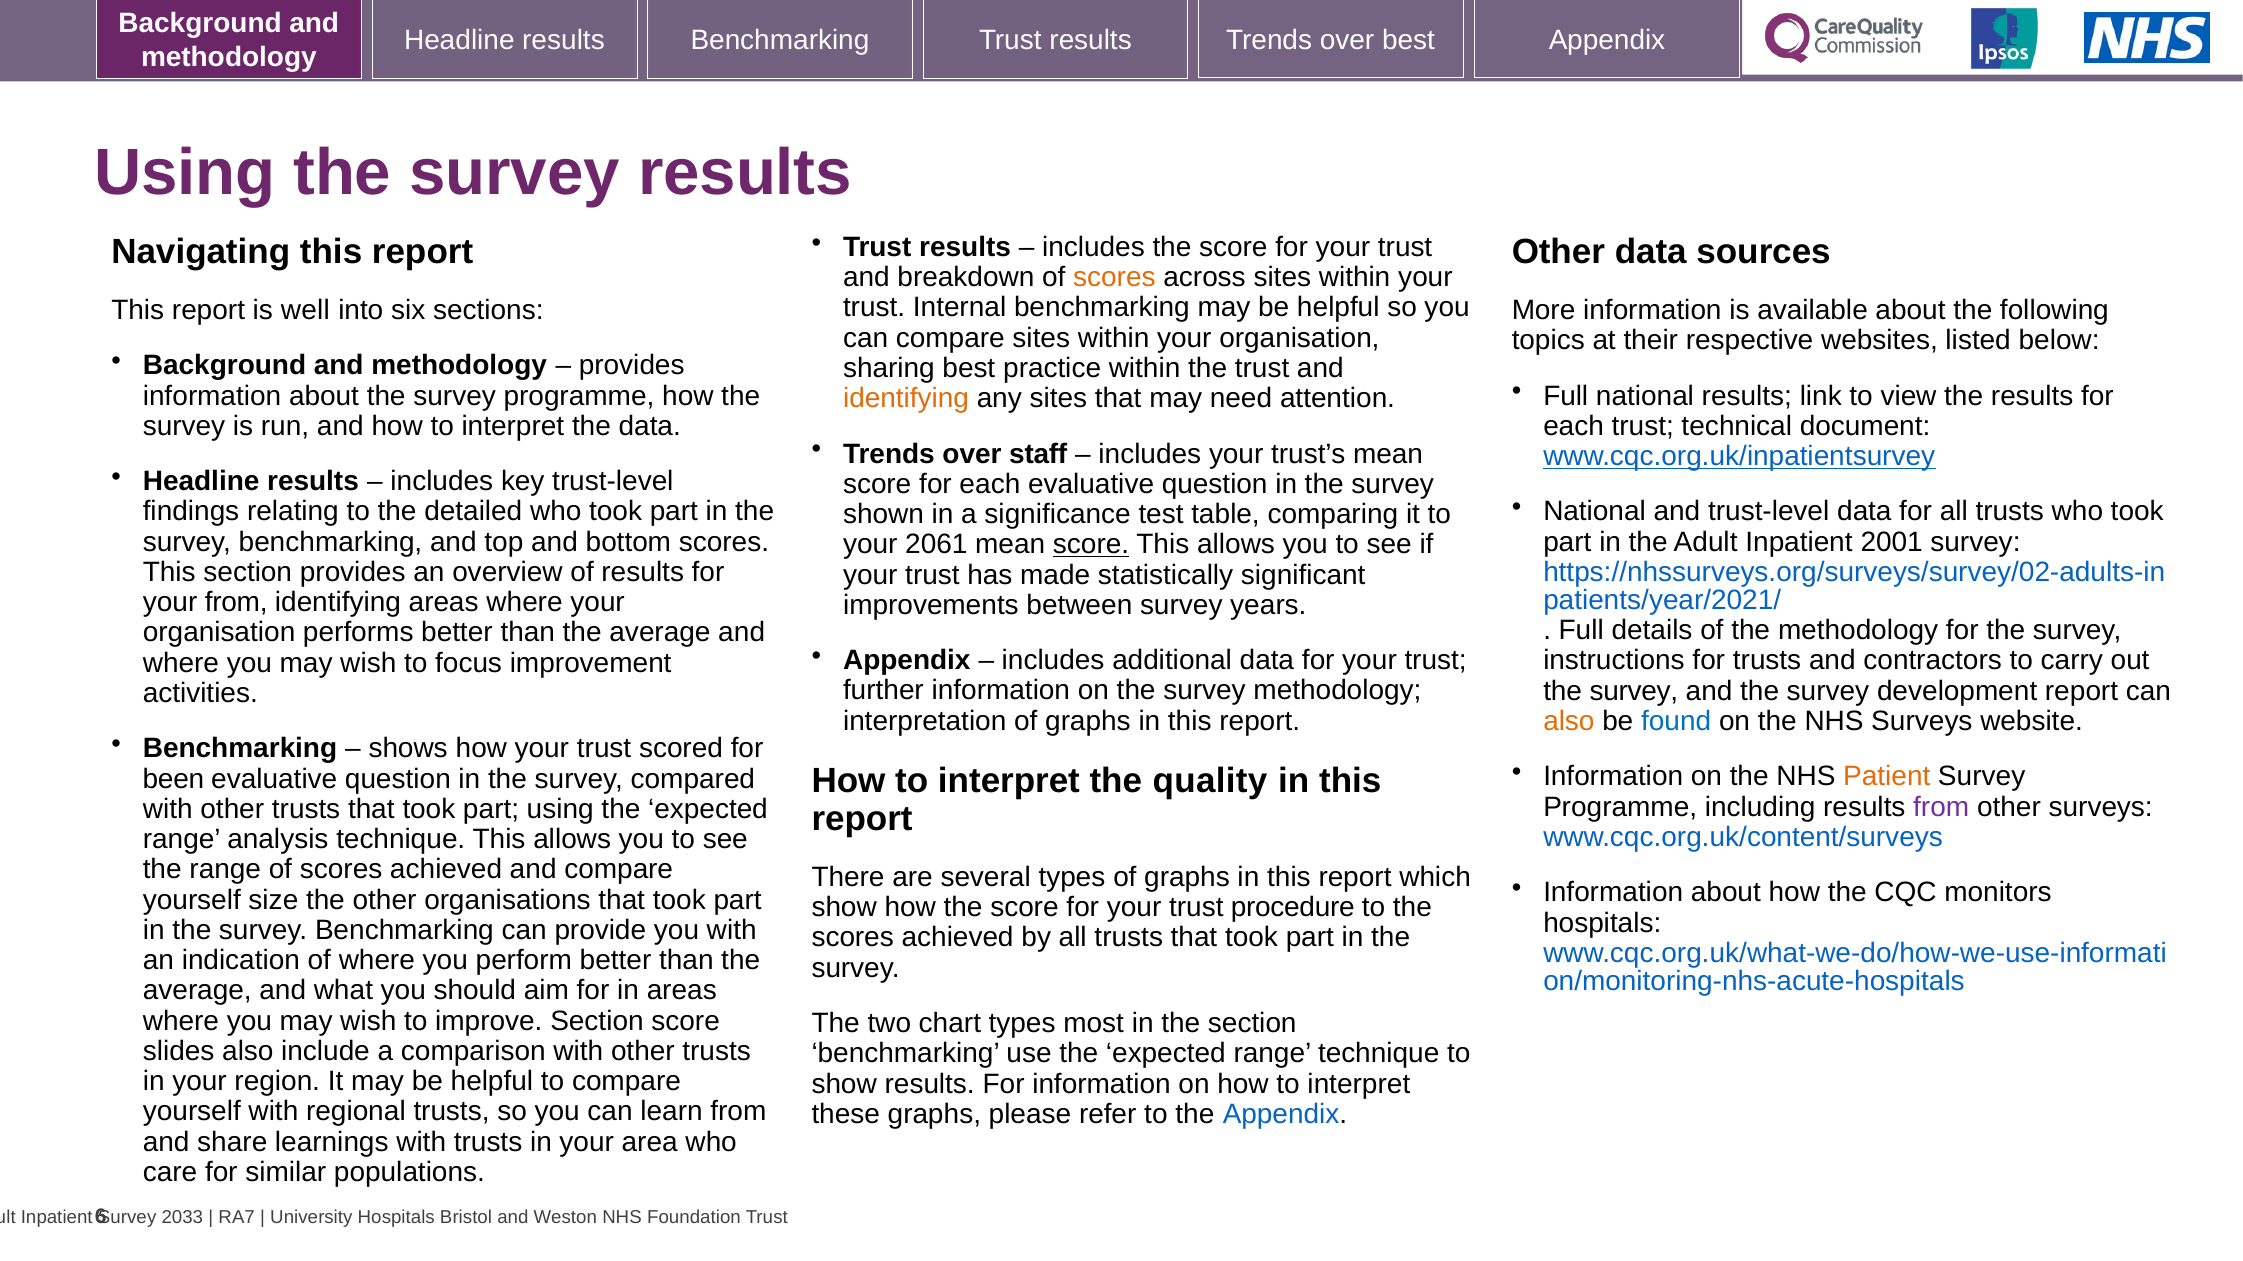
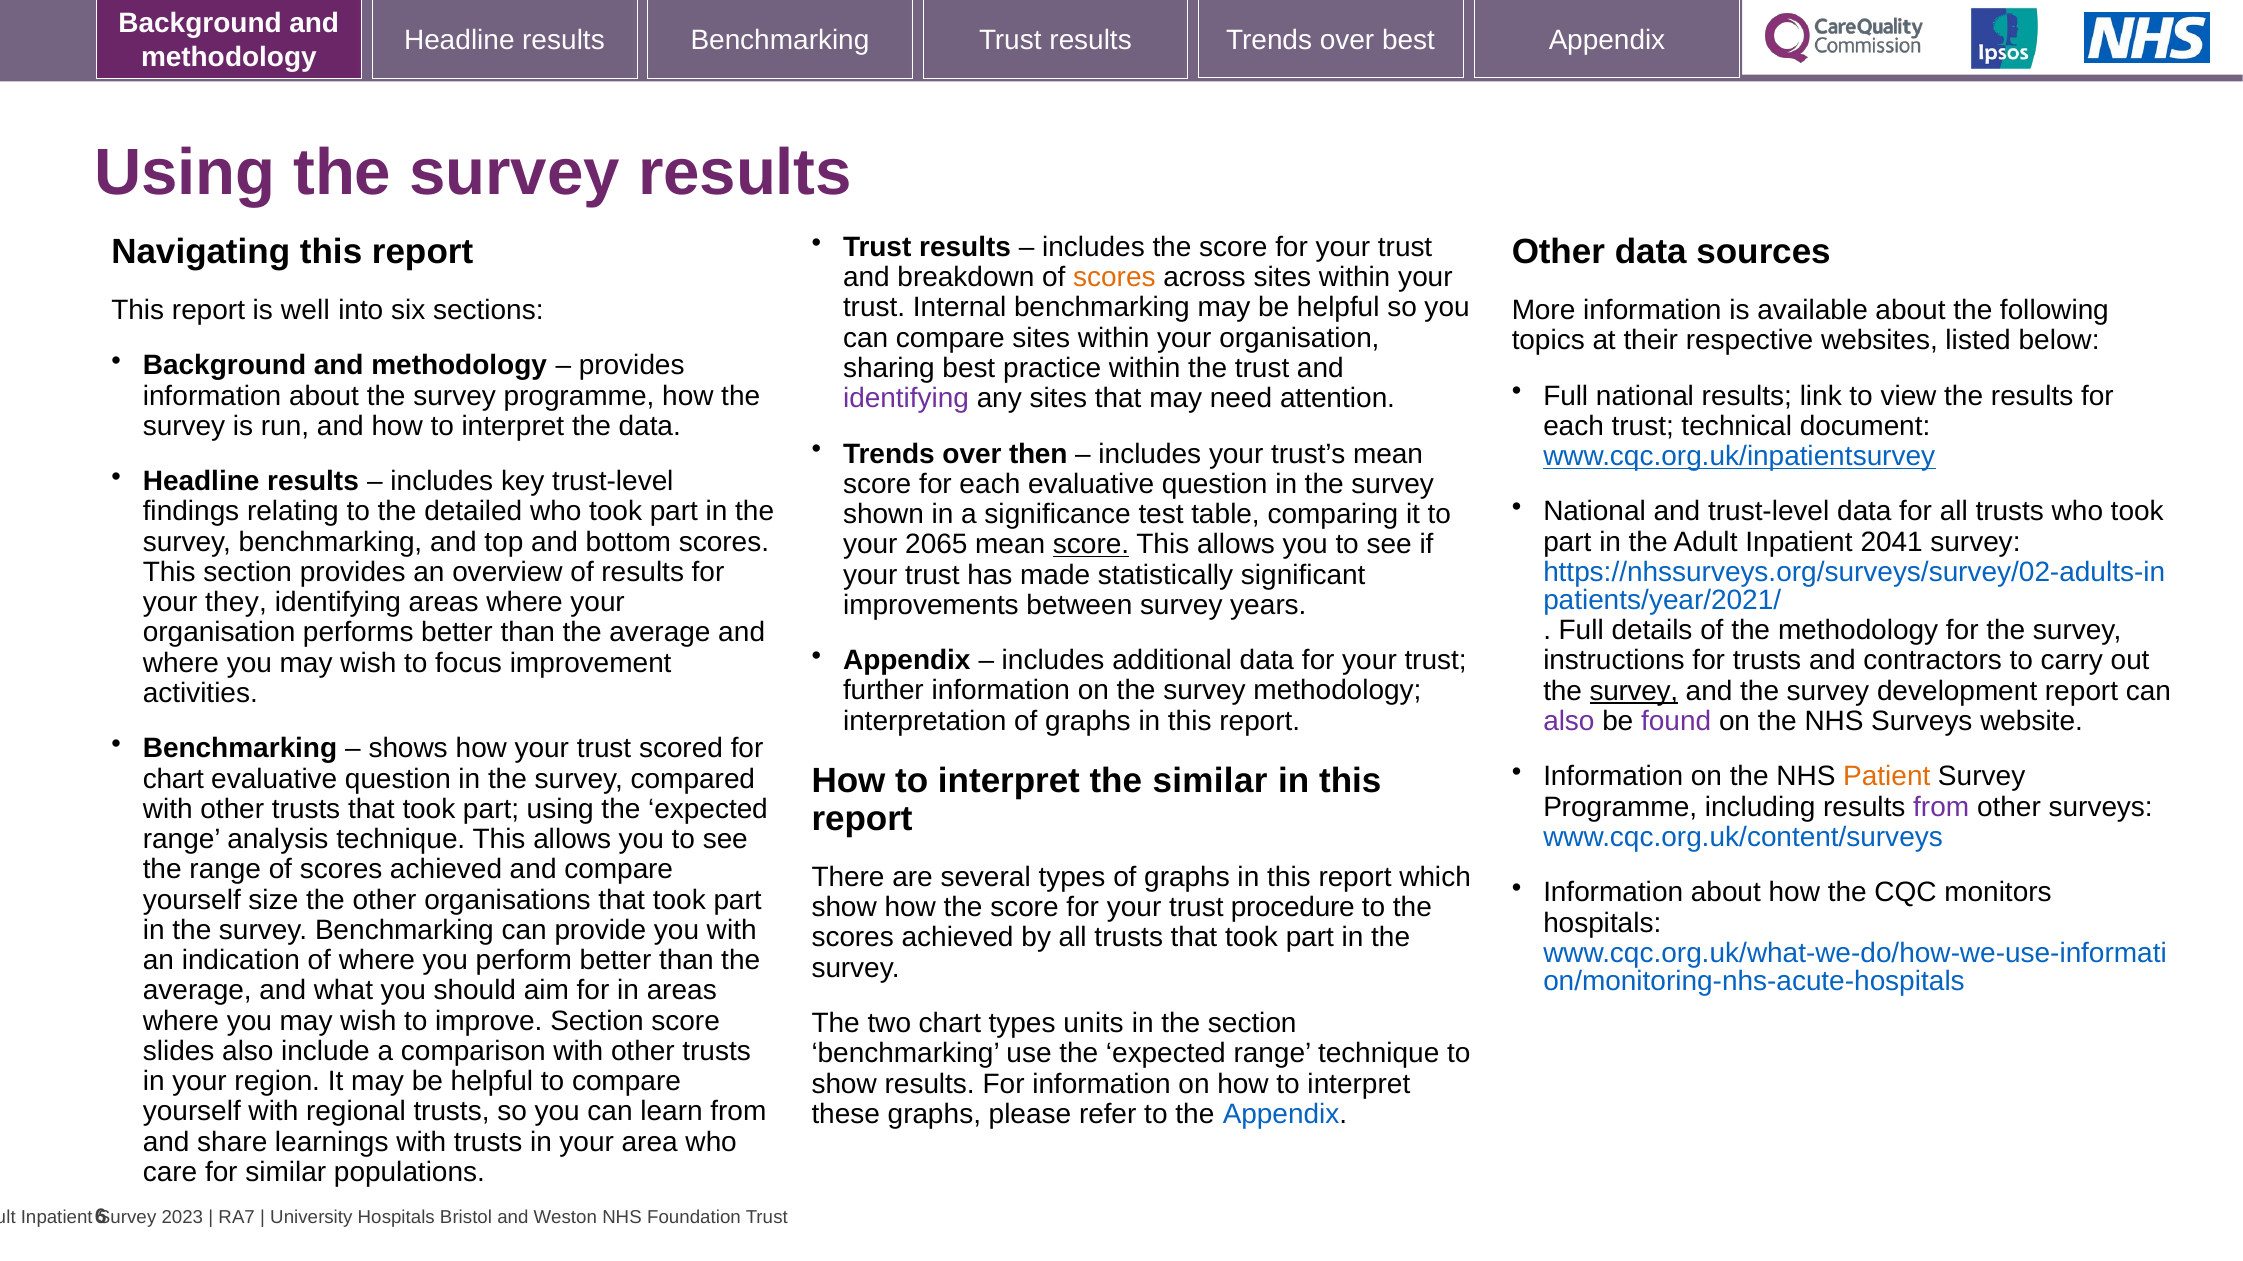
identifying colour: orange -> purple (906, 399)
staff: staff -> then (1038, 454)
2001: 2001 -> 2041 (1892, 542)
2061: 2061 -> 2065 (936, 545)
your from: from -> they (236, 603)
survey underline: none -> present (1634, 691)
also colour: orange -> purple (1569, 722)
found colour: blue -> purple (1676, 722)
the quality: quality -> similar (1210, 781)
been: been -> chart (173, 779)
most: most -> units (1094, 1024)
2033: 2033 -> 2023 (182, 1218)
